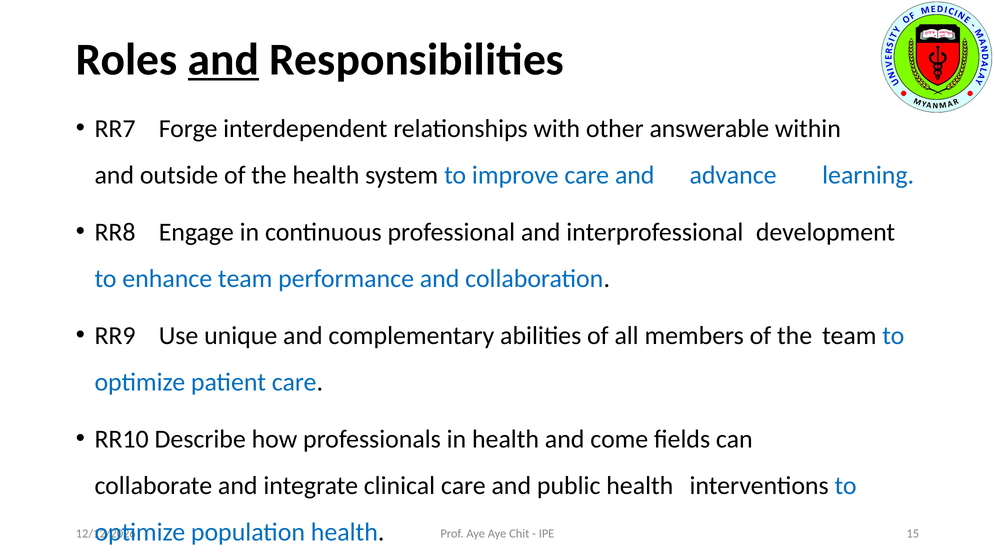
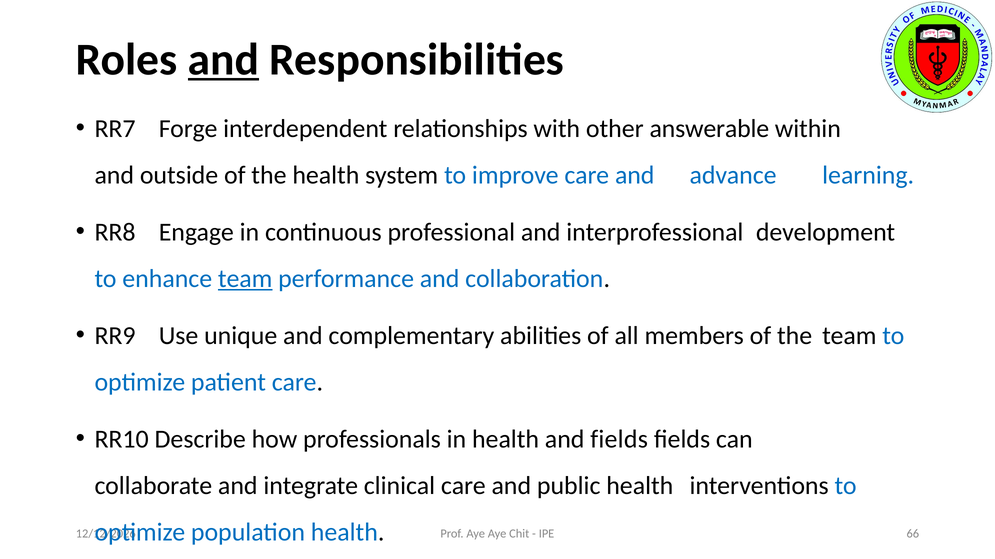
team underline: none -> present (245, 279)
and come: come -> fields (619, 440)
15: 15 -> 66 (913, 534)
